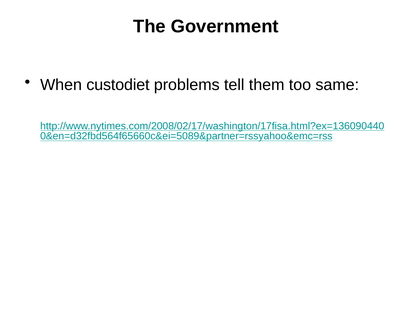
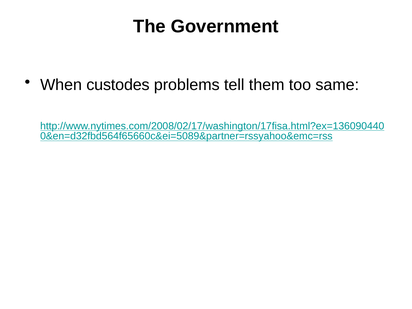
custodiet: custodiet -> custodes (118, 85)
